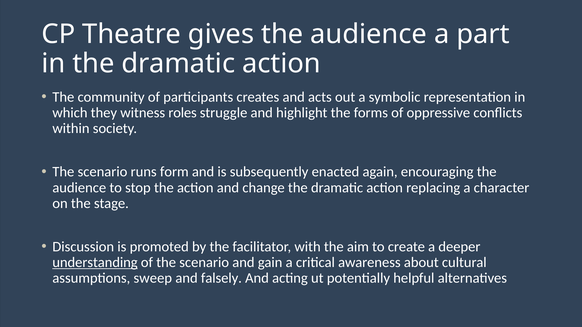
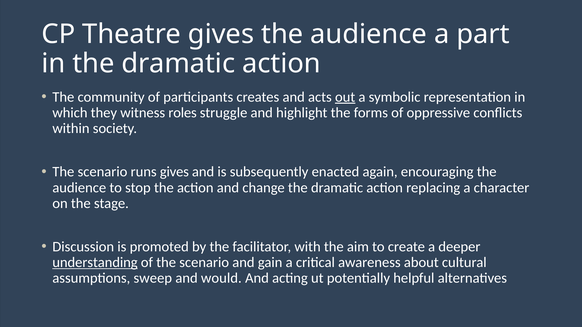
out underline: none -> present (345, 97)
runs form: form -> gives (174, 172)
falsely: falsely -> would (221, 278)
